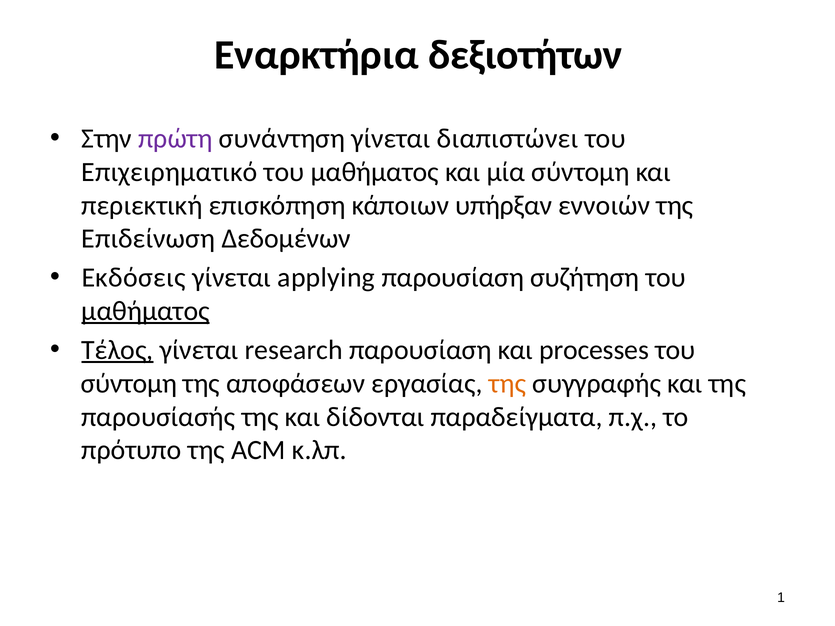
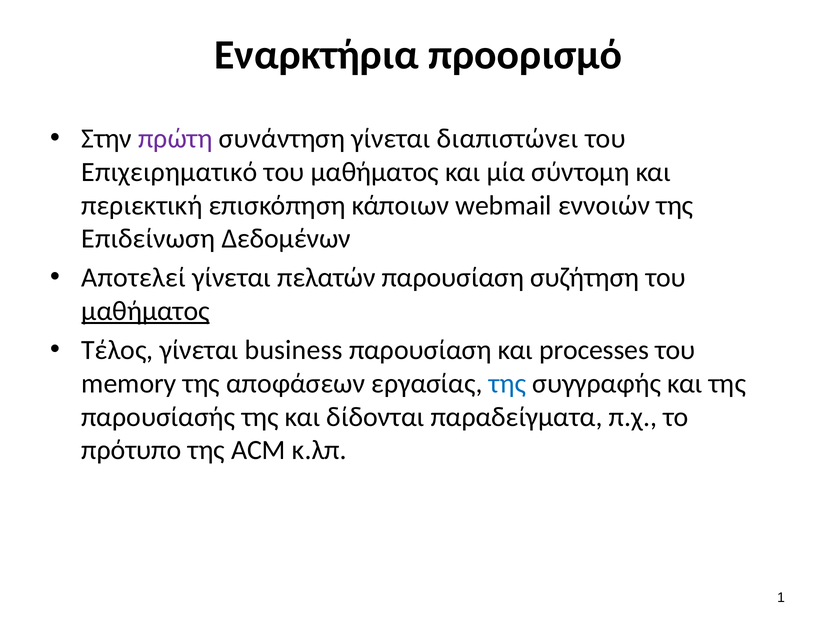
δεξιοτήτων: δεξιοτήτων -> προορισμό (525, 55)
υπήρξαν: υπήρξαν -> webmail (504, 205)
Εκδόσεις: Εκδόσεις -> Αποτελεί (134, 278)
applying: applying -> πελατών (326, 278)
Τέλος underline: present -> none (117, 350)
research: research -> business (294, 350)
σύντομη: σύντομη -> memory (129, 384)
της colour: orange -> blue (507, 384)
